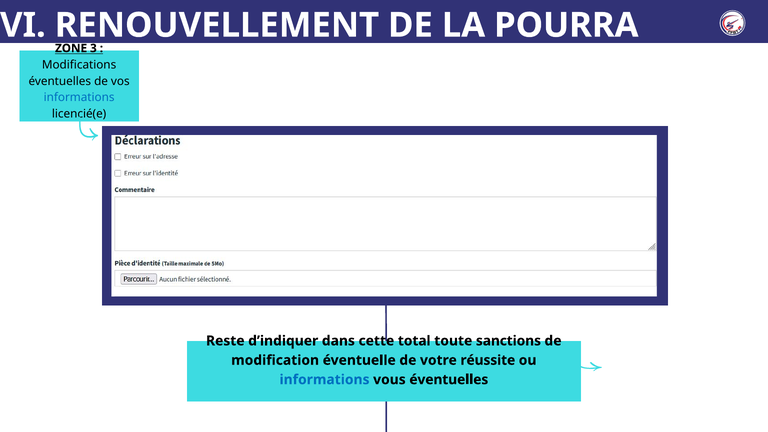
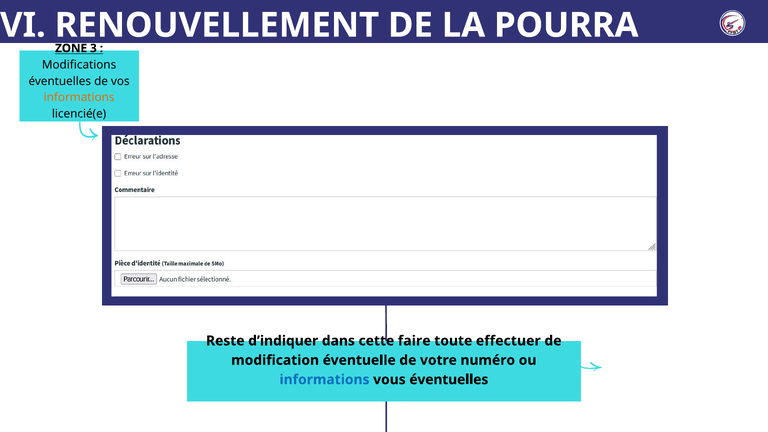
informations colour: blue -> orange (79, 98)
total: total -> faire (414, 341)
sanctions: sanctions -> effectuer (508, 341)
réussite: réussite -> numéro (488, 360)
